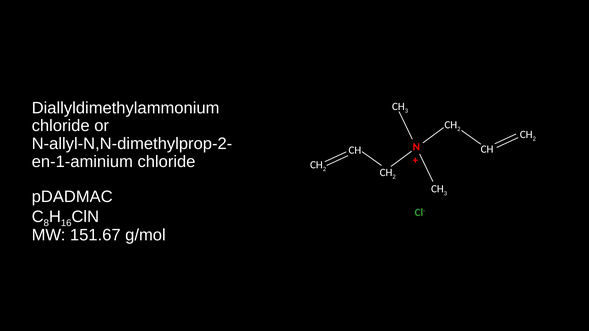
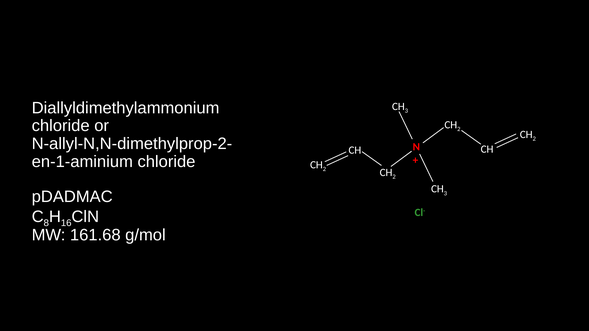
151.67: 151.67 -> 161.68 (95, 235)
